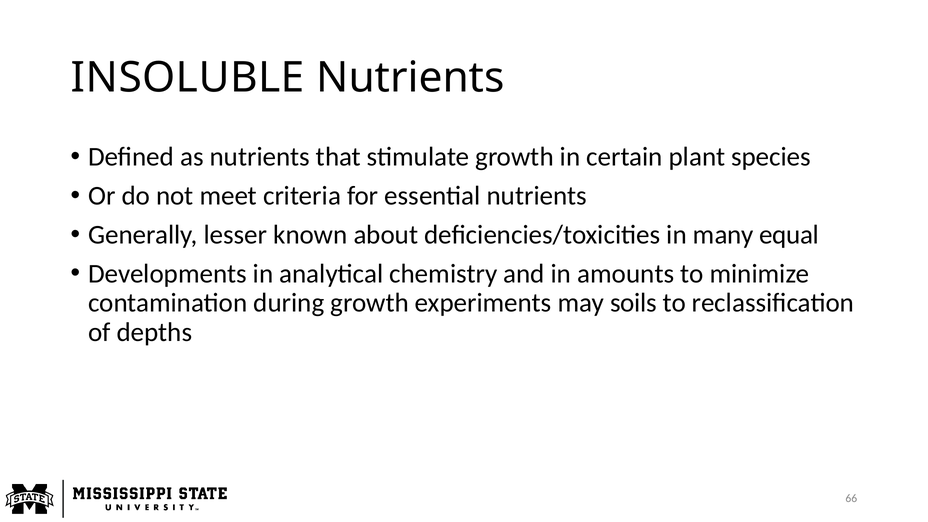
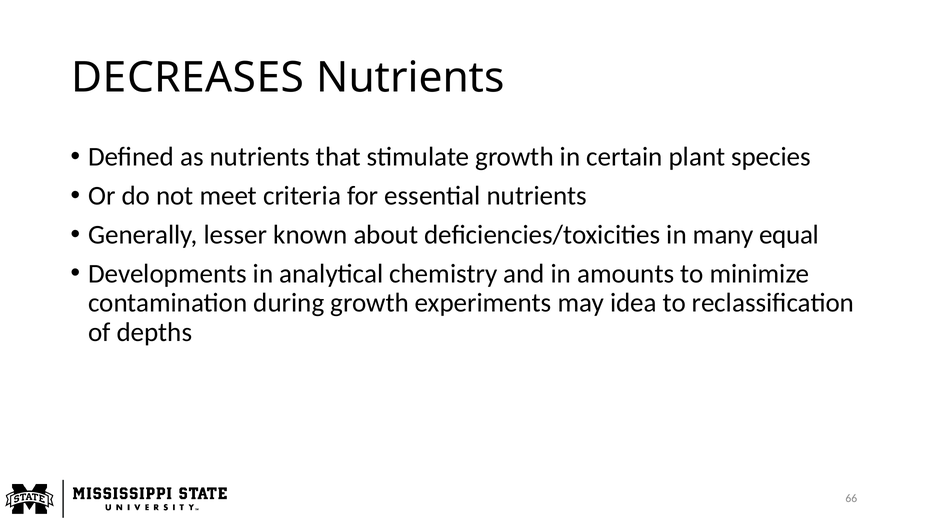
INSOLUBLE: INSOLUBLE -> DECREASES (188, 78)
soils: soils -> idea (633, 303)
